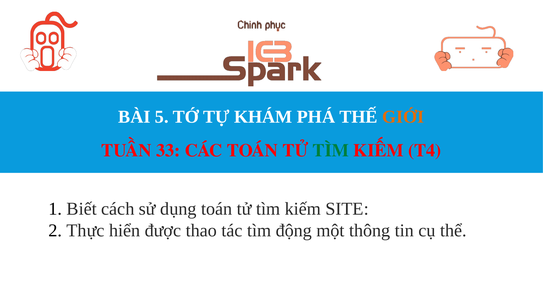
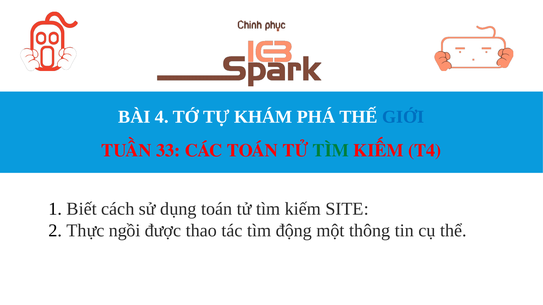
5: 5 -> 4 (162, 117)
GIỚI colour: orange -> blue (403, 117)
hiển: hiển -> ngồi (125, 231)
